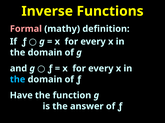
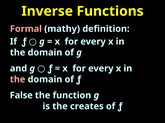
the colour: light blue -> pink (18, 80)
Have: Have -> False (21, 96)
answer: answer -> creates (87, 107)
